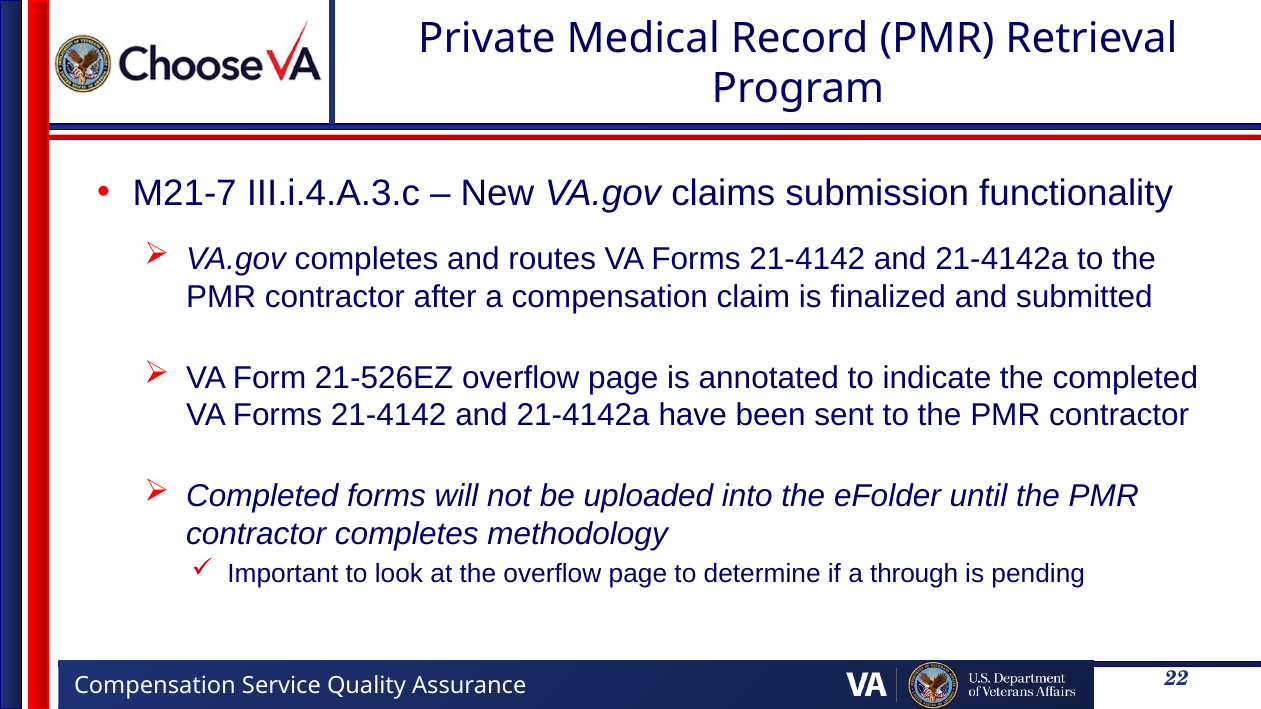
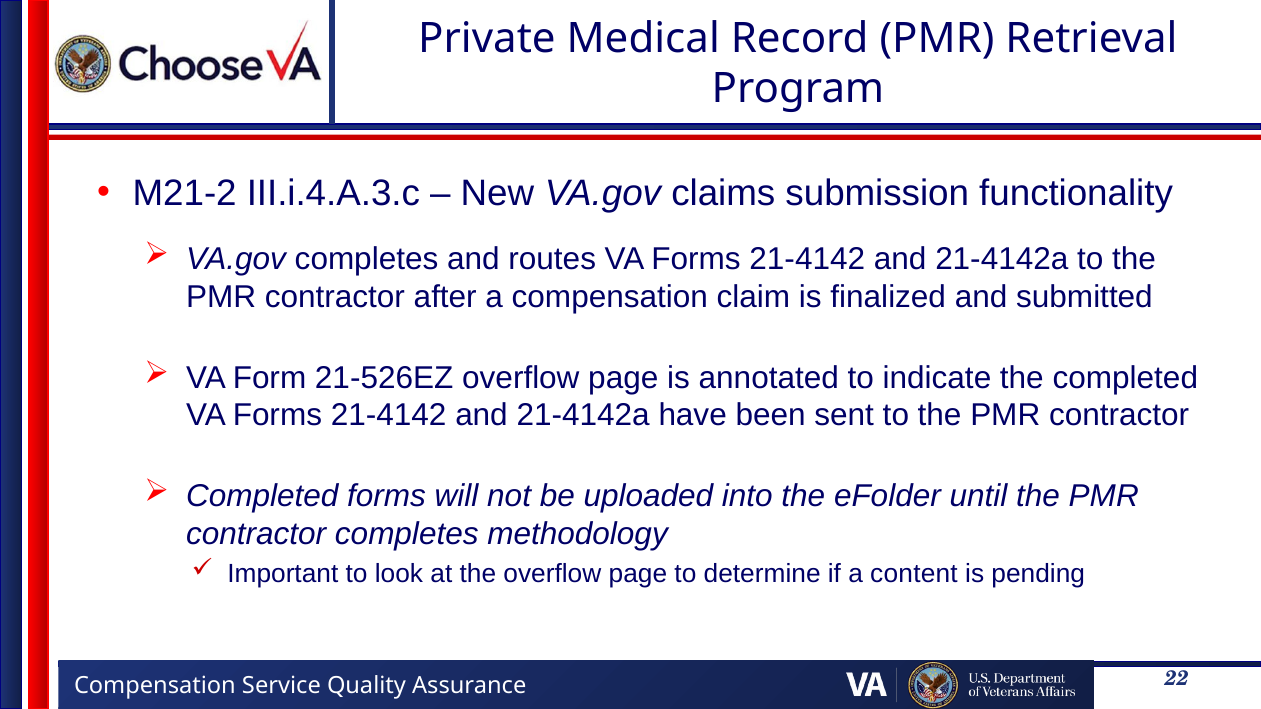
M21-7: M21-7 -> M21-2 (185, 194)
through: through -> content (914, 574)
